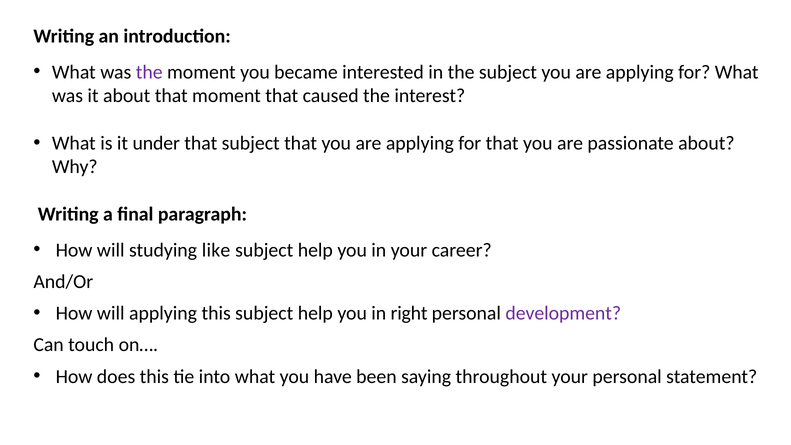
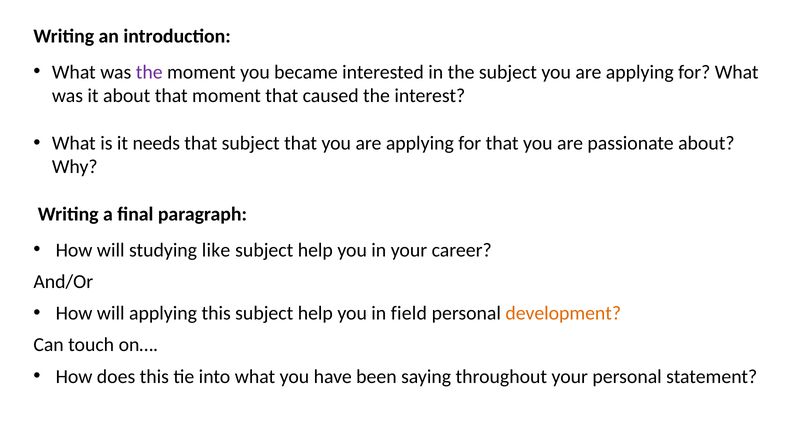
under: under -> needs (156, 143)
right: right -> field (409, 313)
development colour: purple -> orange (563, 313)
